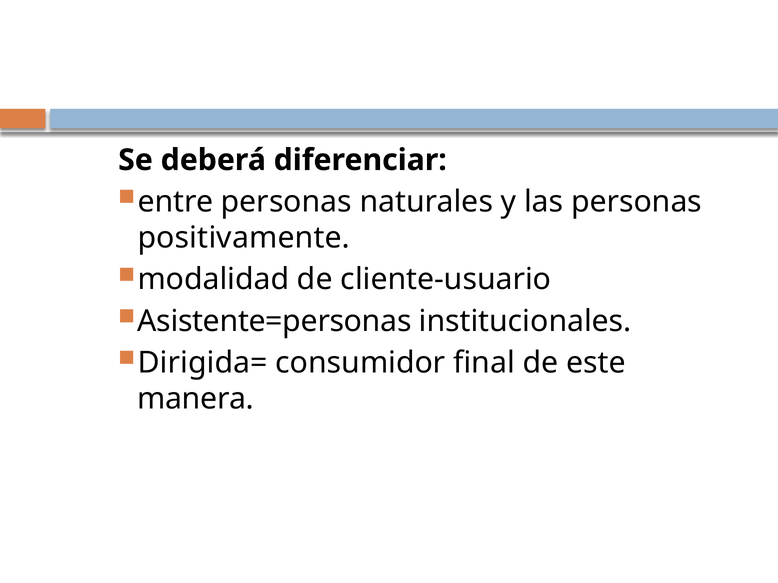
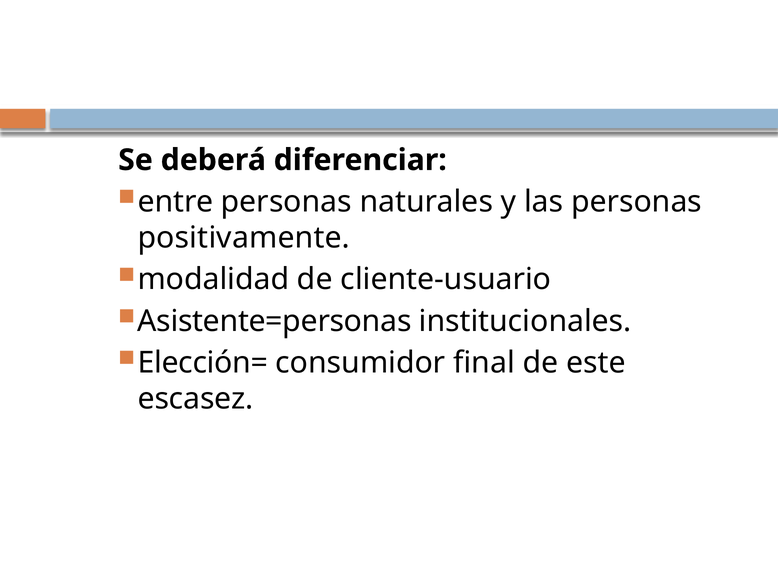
Dirigida=: Dirigida= -> Elección= (203, 363)
manera: manera -> escasez (196, 399)
